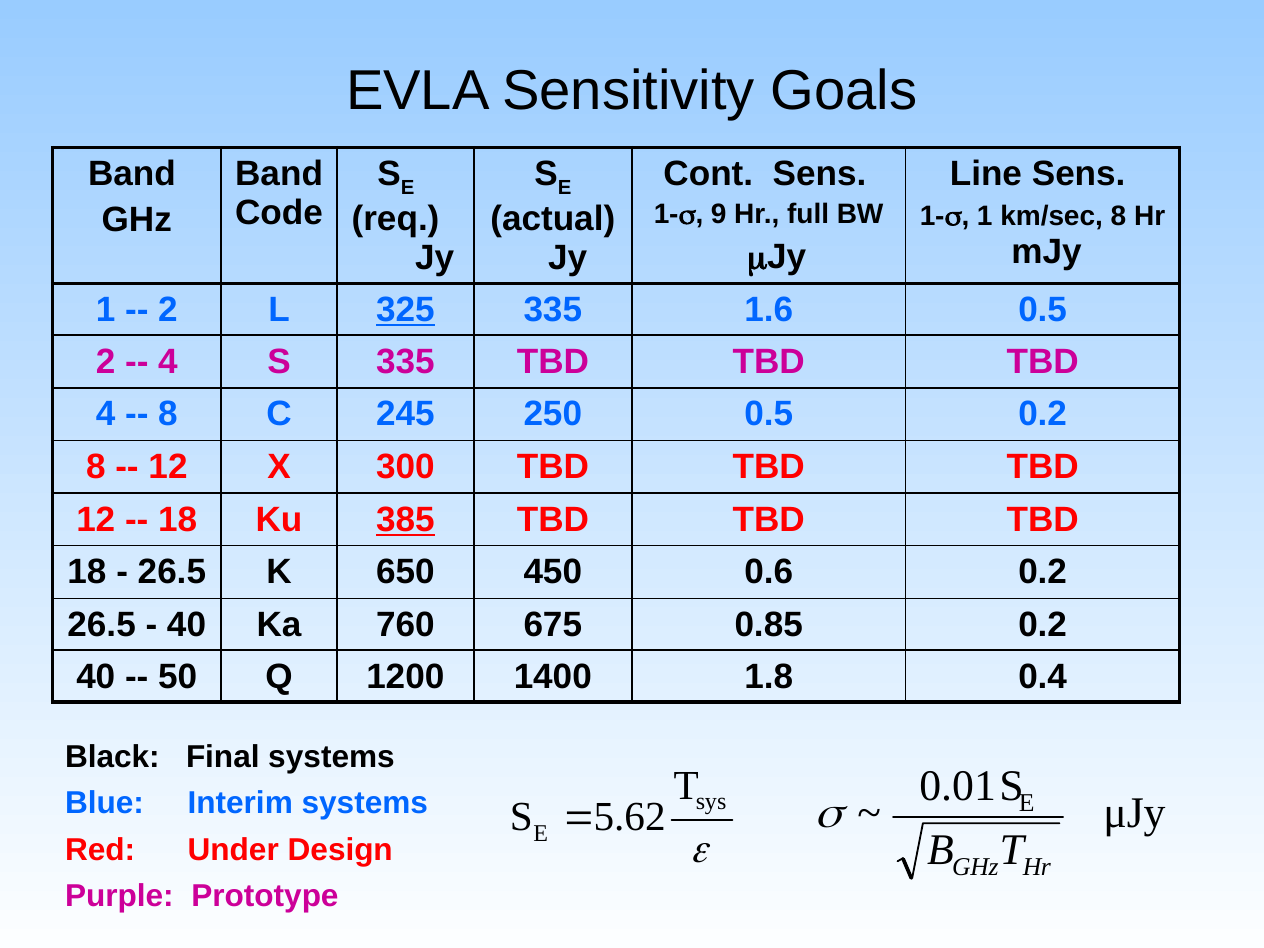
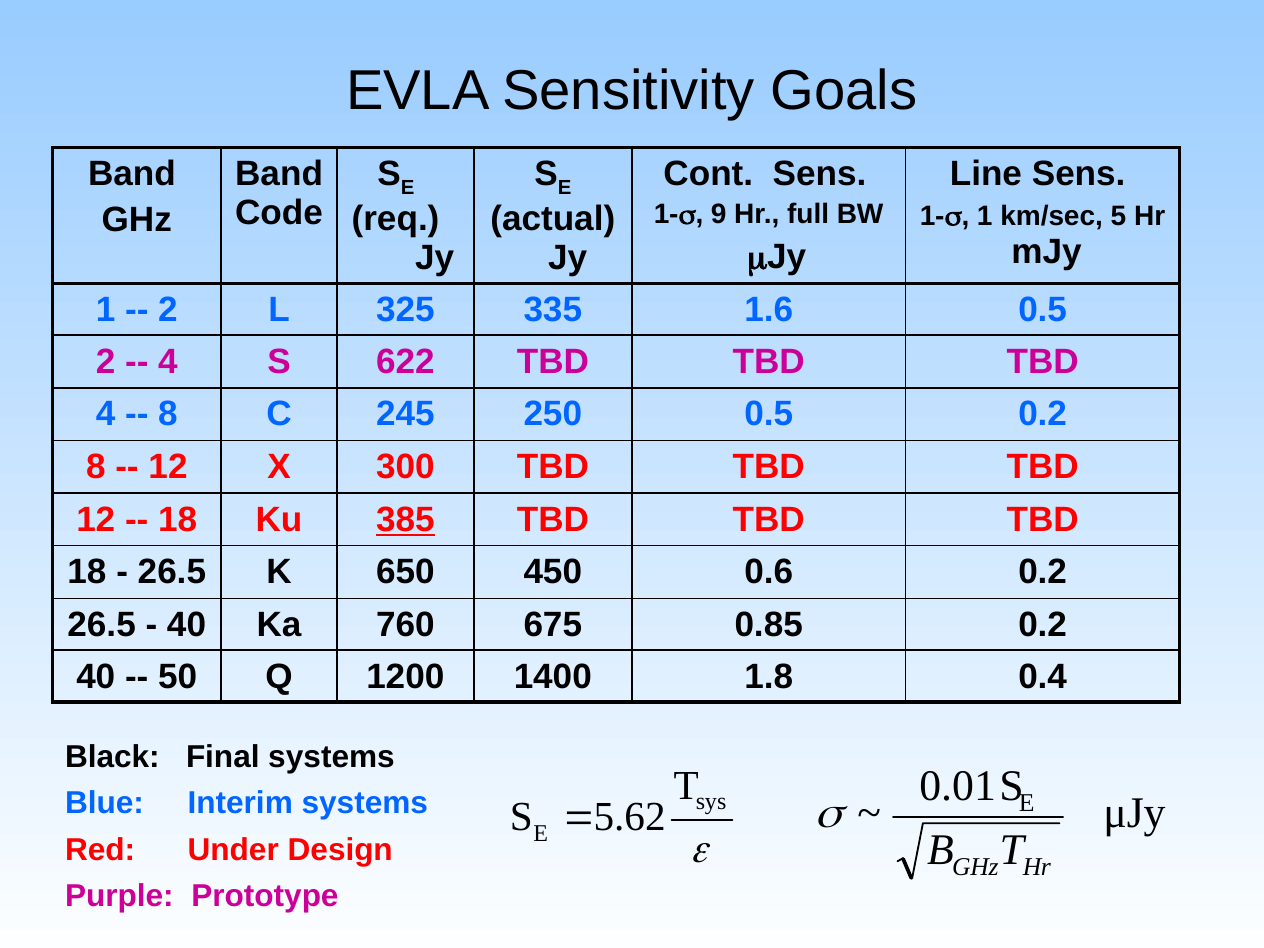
km/sec 8: 8 -> 5 (1118, 216)
325 underline: present -> none (405, 310)
S 335: 335 -> 622 (405, 362)
